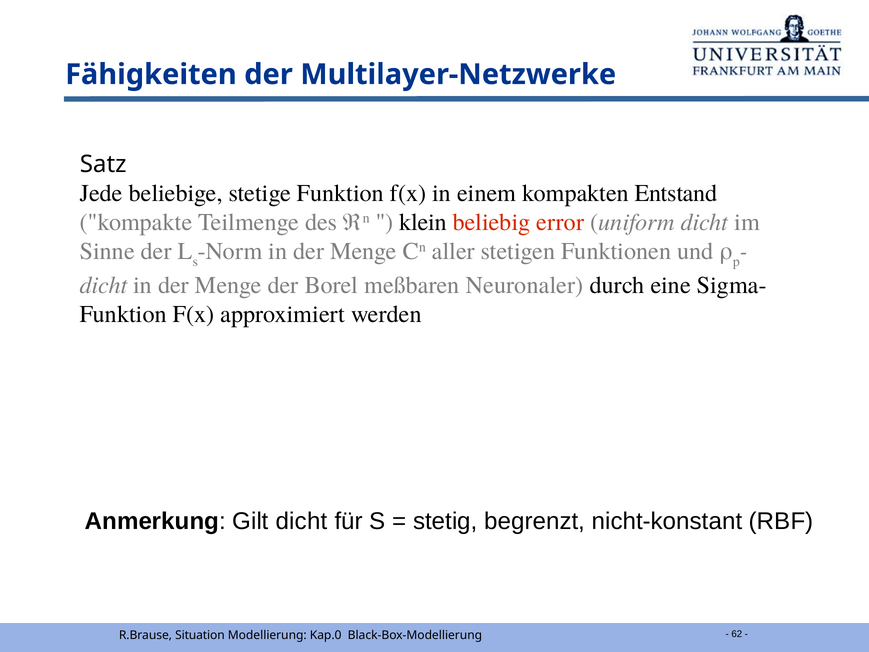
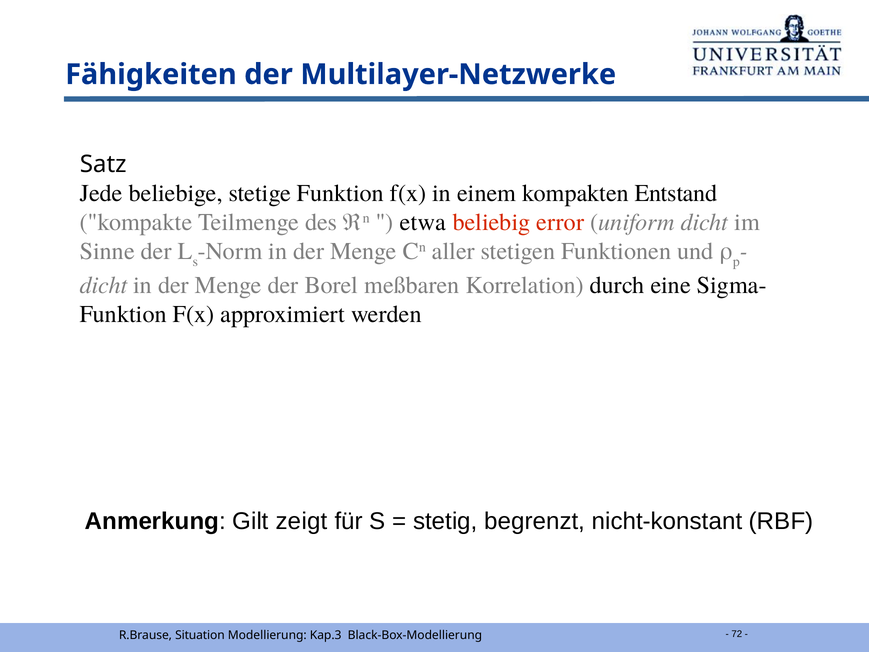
klein: klein -> etwa (423, 222)
Neuronaler: Neuronaler -> Korrelation (525, 285)
Gilt dicht: dicht -> zeigt (301, 521)
Kap.0: Kap.0 -> Kap.3 (326, 635)
62: 62 -> 72 (737, 634)
